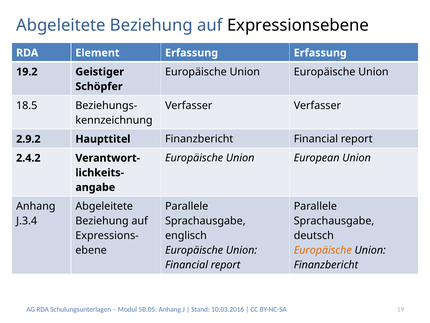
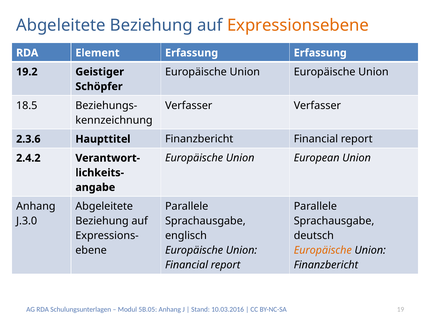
Expressionsebene colour: black -> orange (298, 25)
2.9.2: 2.9.2 -> 2.3.6 (28, 139)
J.3.4: J.3.4 -> J.3.0 (27, 221)
